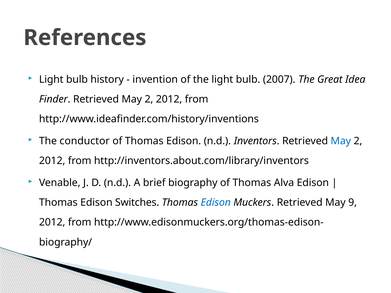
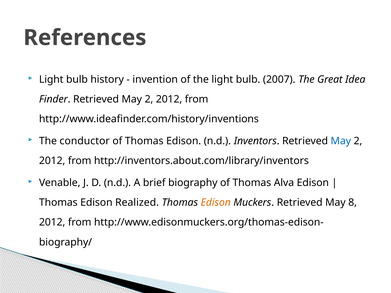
Switches: Switches -> Realized (137, 203)
Edison colour: blue -> orange (216, 203)
9: 9 -> 8 (353, 203)
